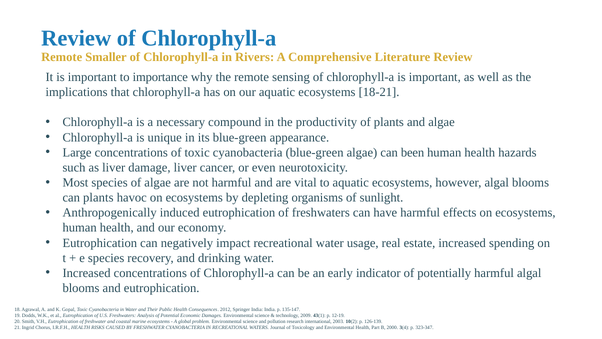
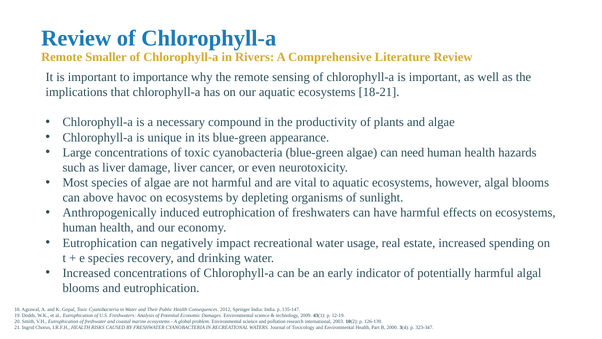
been: been -> need (413, 152)
can plants: plants -> above (98, 197)
